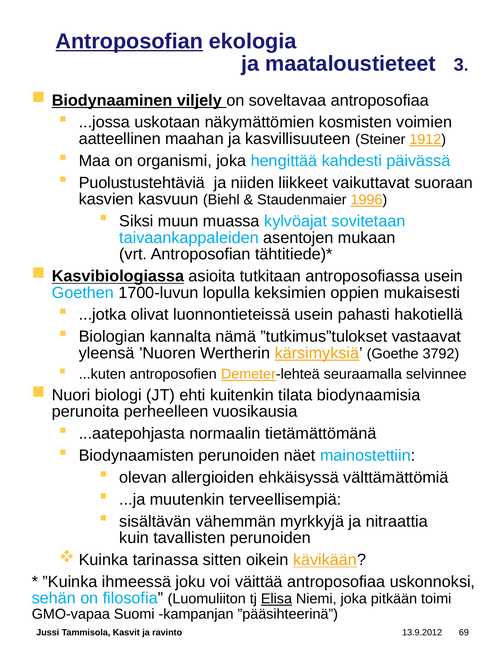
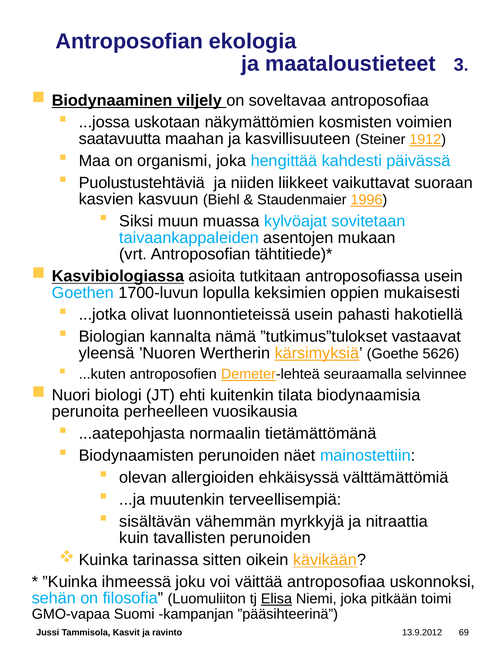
Antroposofian underline: present -> none (129, 41)
aatteellinen: aatteellinen -> saatavuutta (120, 139)
3792: 3792 -> 5626 (441, 354)
